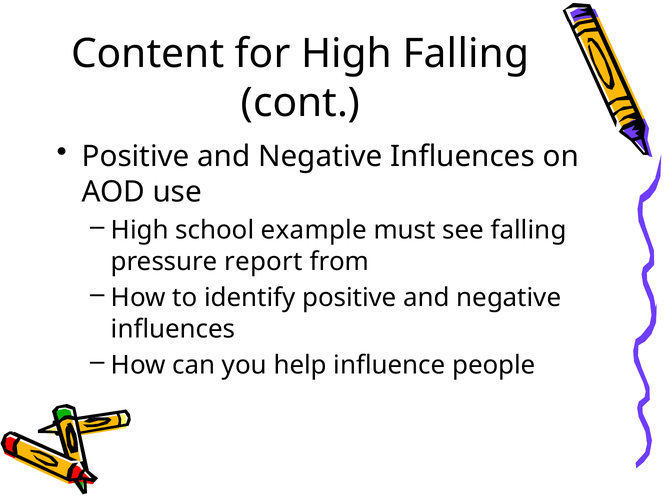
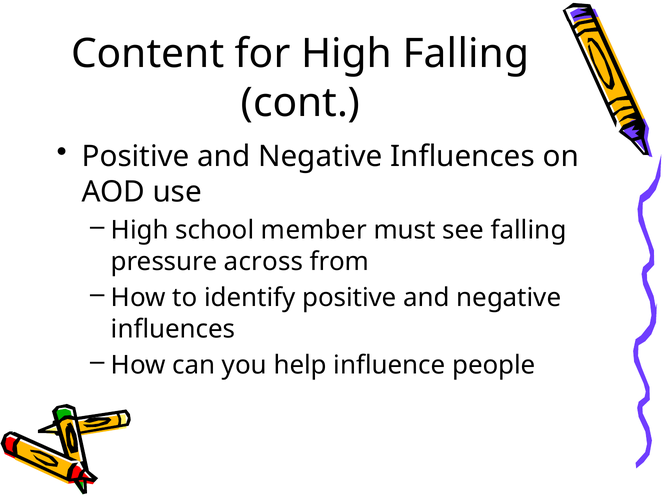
example: example -> member (314, 230)
report: report -> across (263, 262)
